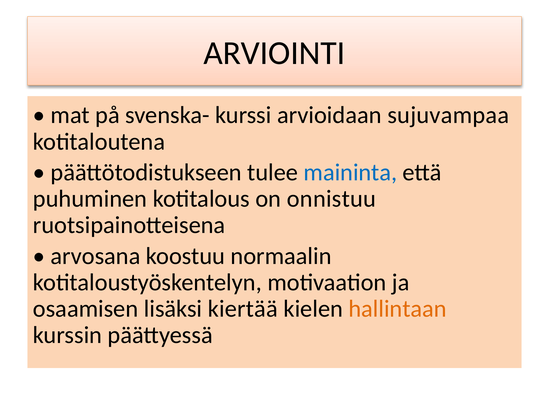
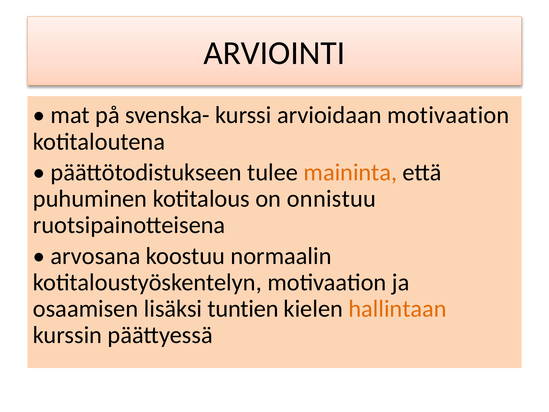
arvioidaan sujuvampaa: sujuvampaa -> motivaation (448, 115)
maininta colour: blue -> orange (350, 172)
kiertää: kiertää -> tuntien (243, 309)
